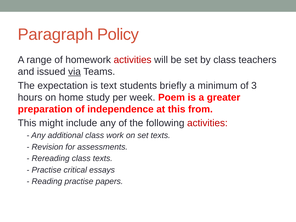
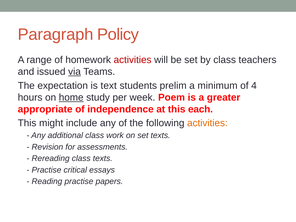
briefly: briefly -> prelim (173, 86)
3: 3 -> 4 (254, 86)
home underline: none -> present (71, 97)
preparation: preparation -> appropriate (45, 109)
from: from -> each (201, 109)
activities colour: red -> orange (207, 123)
